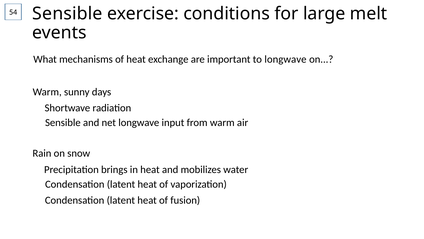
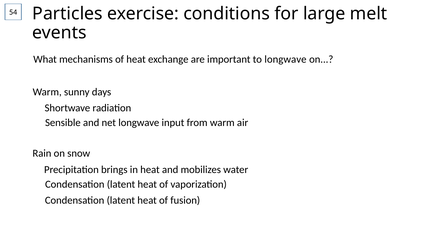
Sensible: Sensible -> Particles (68, 14)
